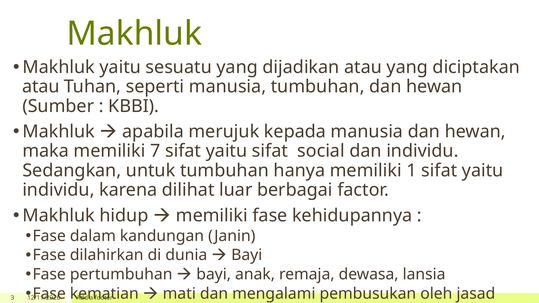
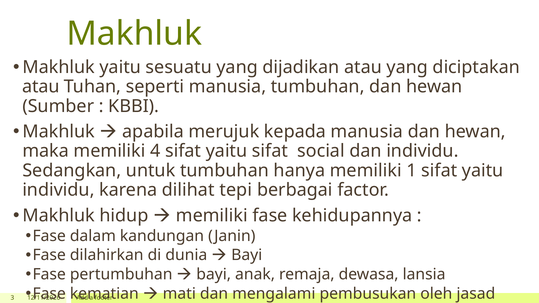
7: 7 -> 4 (155, 151)
luar: luar -> tepi (236, 190)
